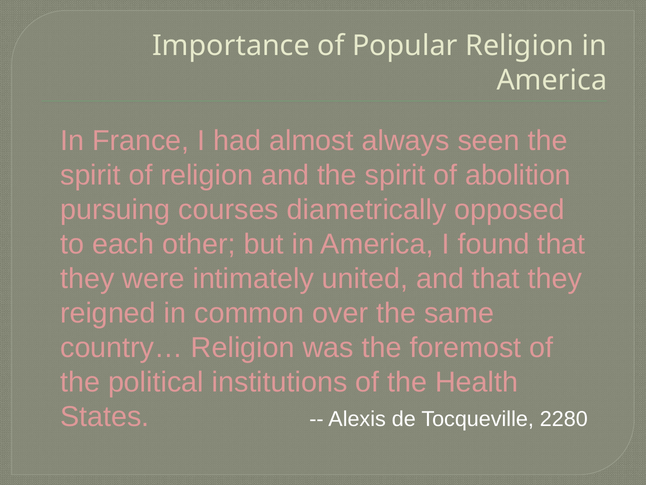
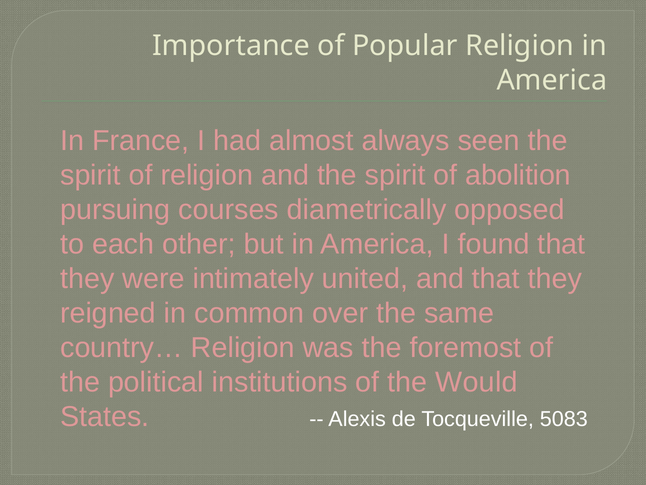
Health: Health -> Would (476, 382)
2280: 2280 -> 5083 (564, 419)
